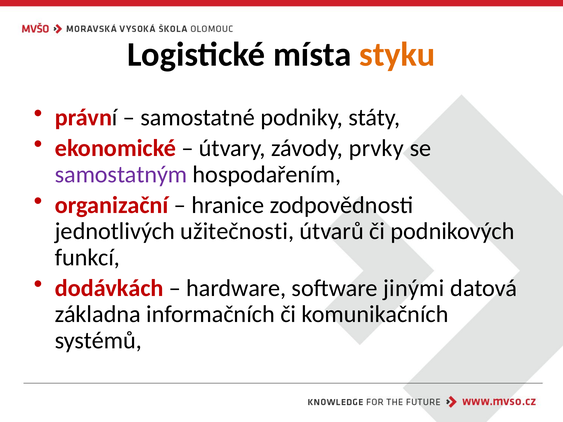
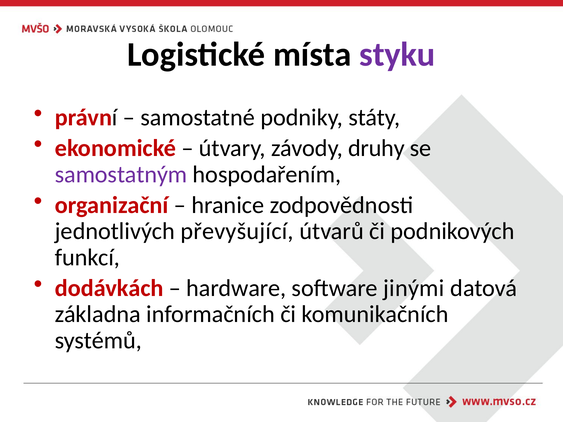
styku colour: orange -> purple (397, 55)
prvky: prvky -> druhy (376, 148)
užitečnosti: užitečnosti -> převyšující (237, 231)
